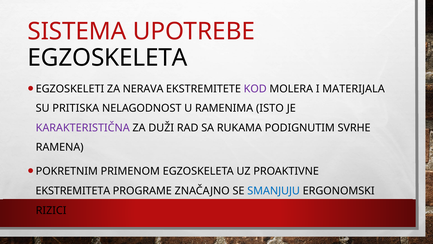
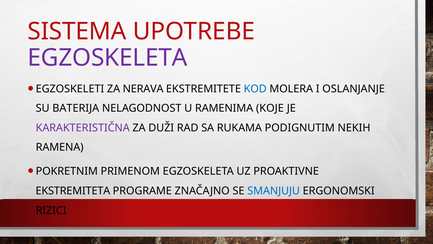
EGZOSKELETA colour: black -> purple (107, 58)
KOD colour: purple -> blue (255, 89)
MATERIJALA: MATERIJALA -> OSLANJANJE (354, 89)
PRITISKA: PRITISKA -> BATERIJA (76, 108)
ISTO: ISTO -> KOJE (270, 108)
SVRHE: SVRHE -> NEKIH (354, 128)
